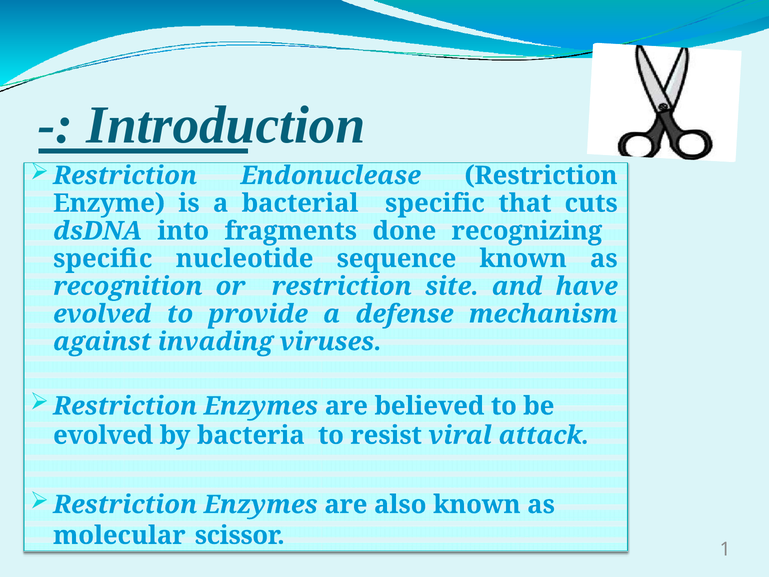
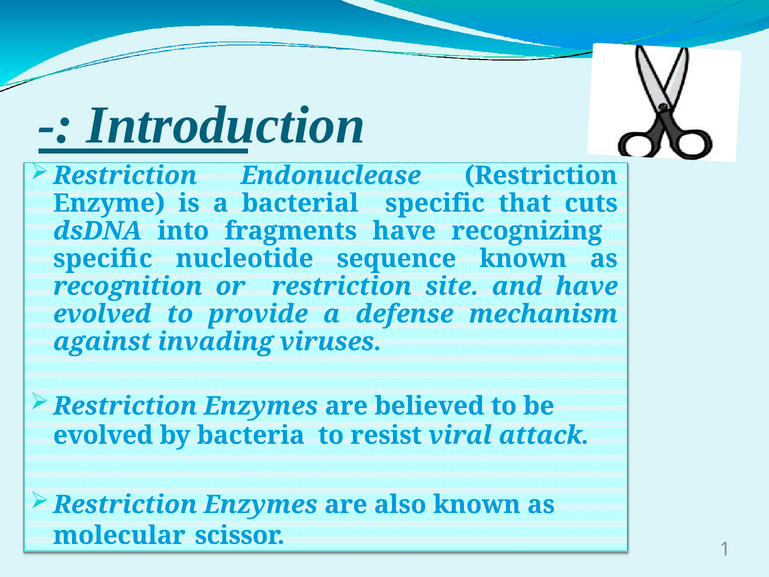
fragments done: done -> have (404, 231)
